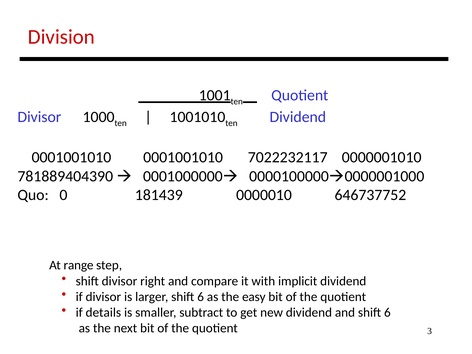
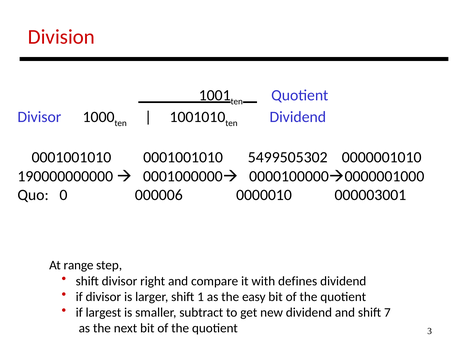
7022232117: 7022232117 -> 5499505302 (288, 157)
781889404390: 781889404390 -> 190000000000 (65, 176)
181439: 181439 -> 000006 (159, 195)
646737752: 646737752 -> 000003001 (370, 195)
implicit: implicit -> defines (298, 281)
larger shift 6: 6 -> 1 (201, 297)
details: details -> largest (103, 313)
and shift 6: 6 -> 7 (387, 313)
